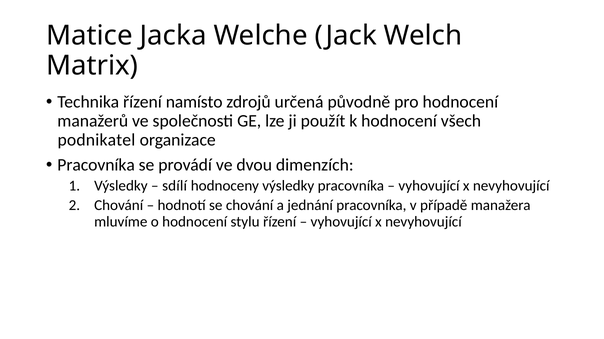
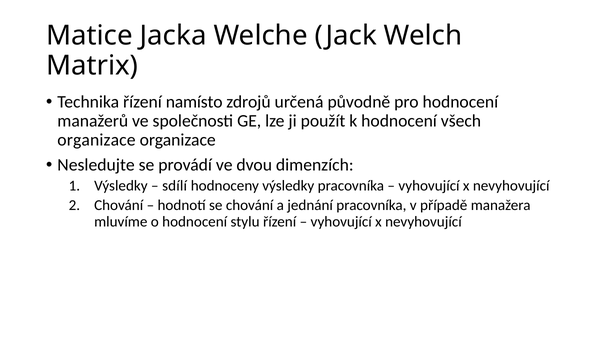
podnikatel: podnikatel -> organizace (96, 140)
Pracovníka: Pracovníka -> Nesledujte (96, 166)
